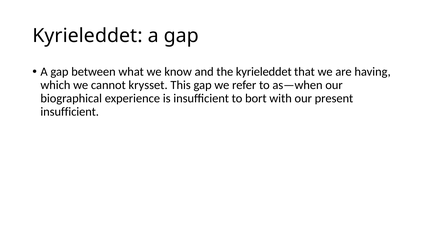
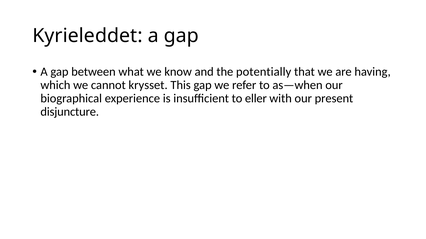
the kyrieleddet: kyrieleddet -> potentially (264, 72)
bort: bort -> eller (256, 99)
insufficient: insufficient -> disjuncture (70, 112)
